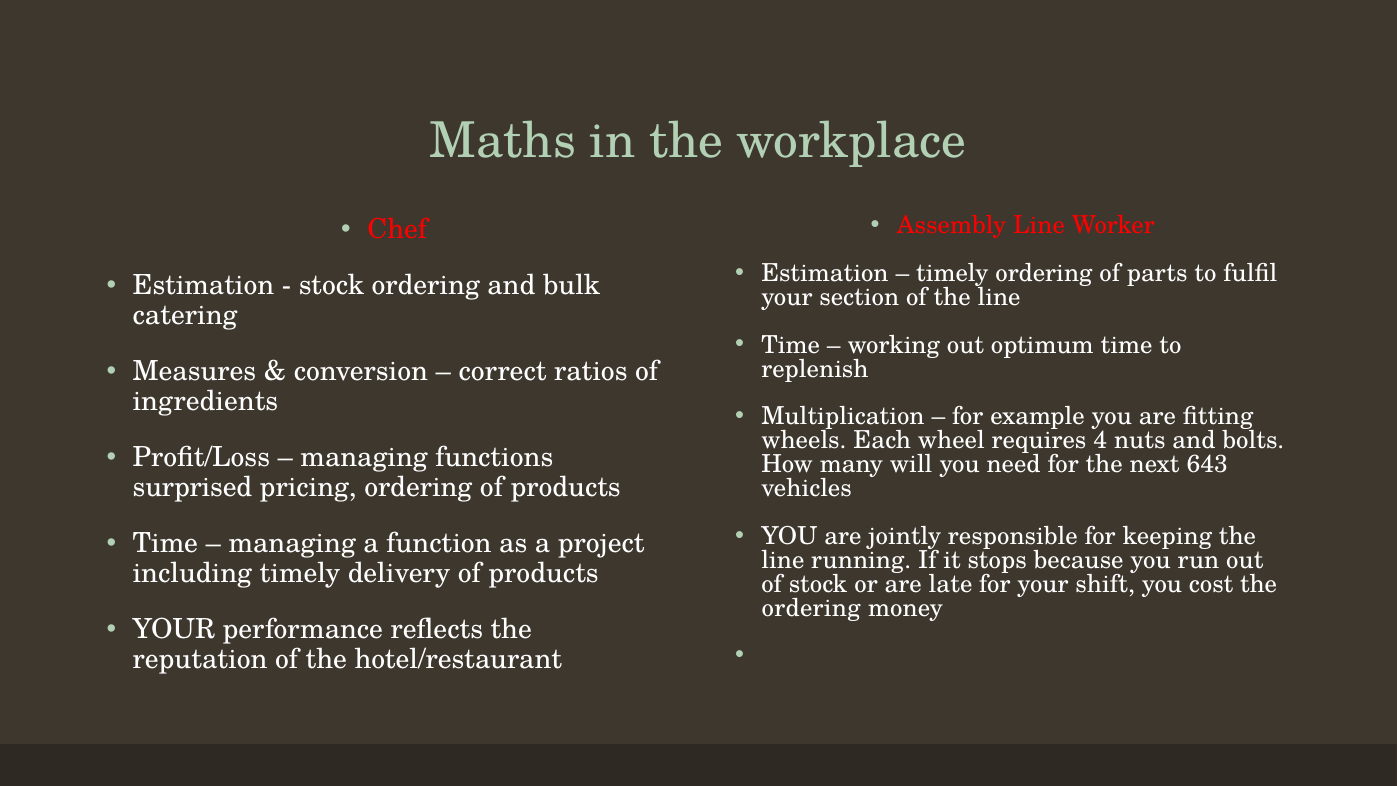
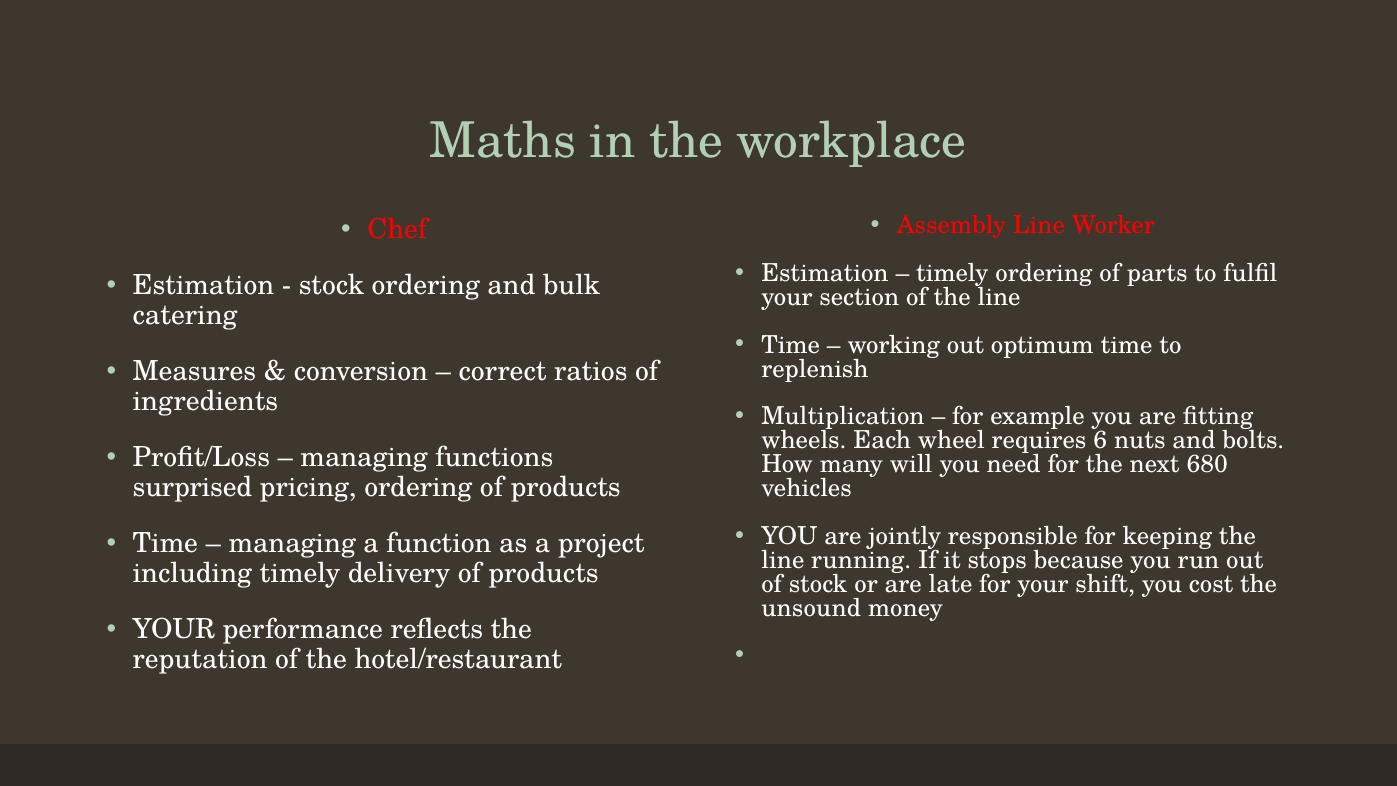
4: 4 -> 6 (1100, 440)
643: 643 -> 680 (1207, 465)
ordering: ordering -> unsound (811, 608)
